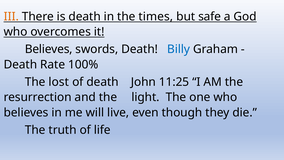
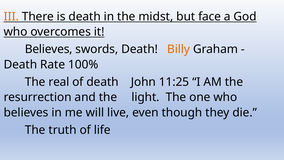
times: times -> midst (156, 16)
safe: safe -> face (210, 16)
Billy colour: blue -> orange (179, 49)
lost: lost -> real (59, 82)
